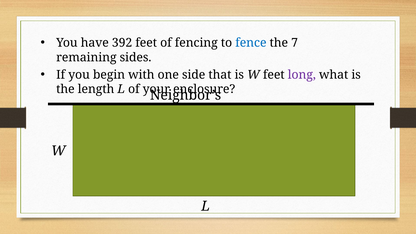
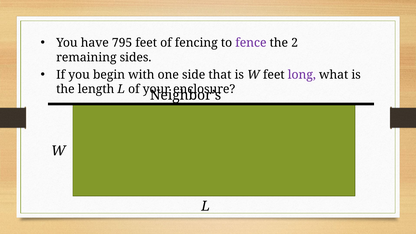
392: 392 -> 795 (122, 43)
fence colour: blue -> purple (251, 43)
7: 7 -> 2 (295, 43)
